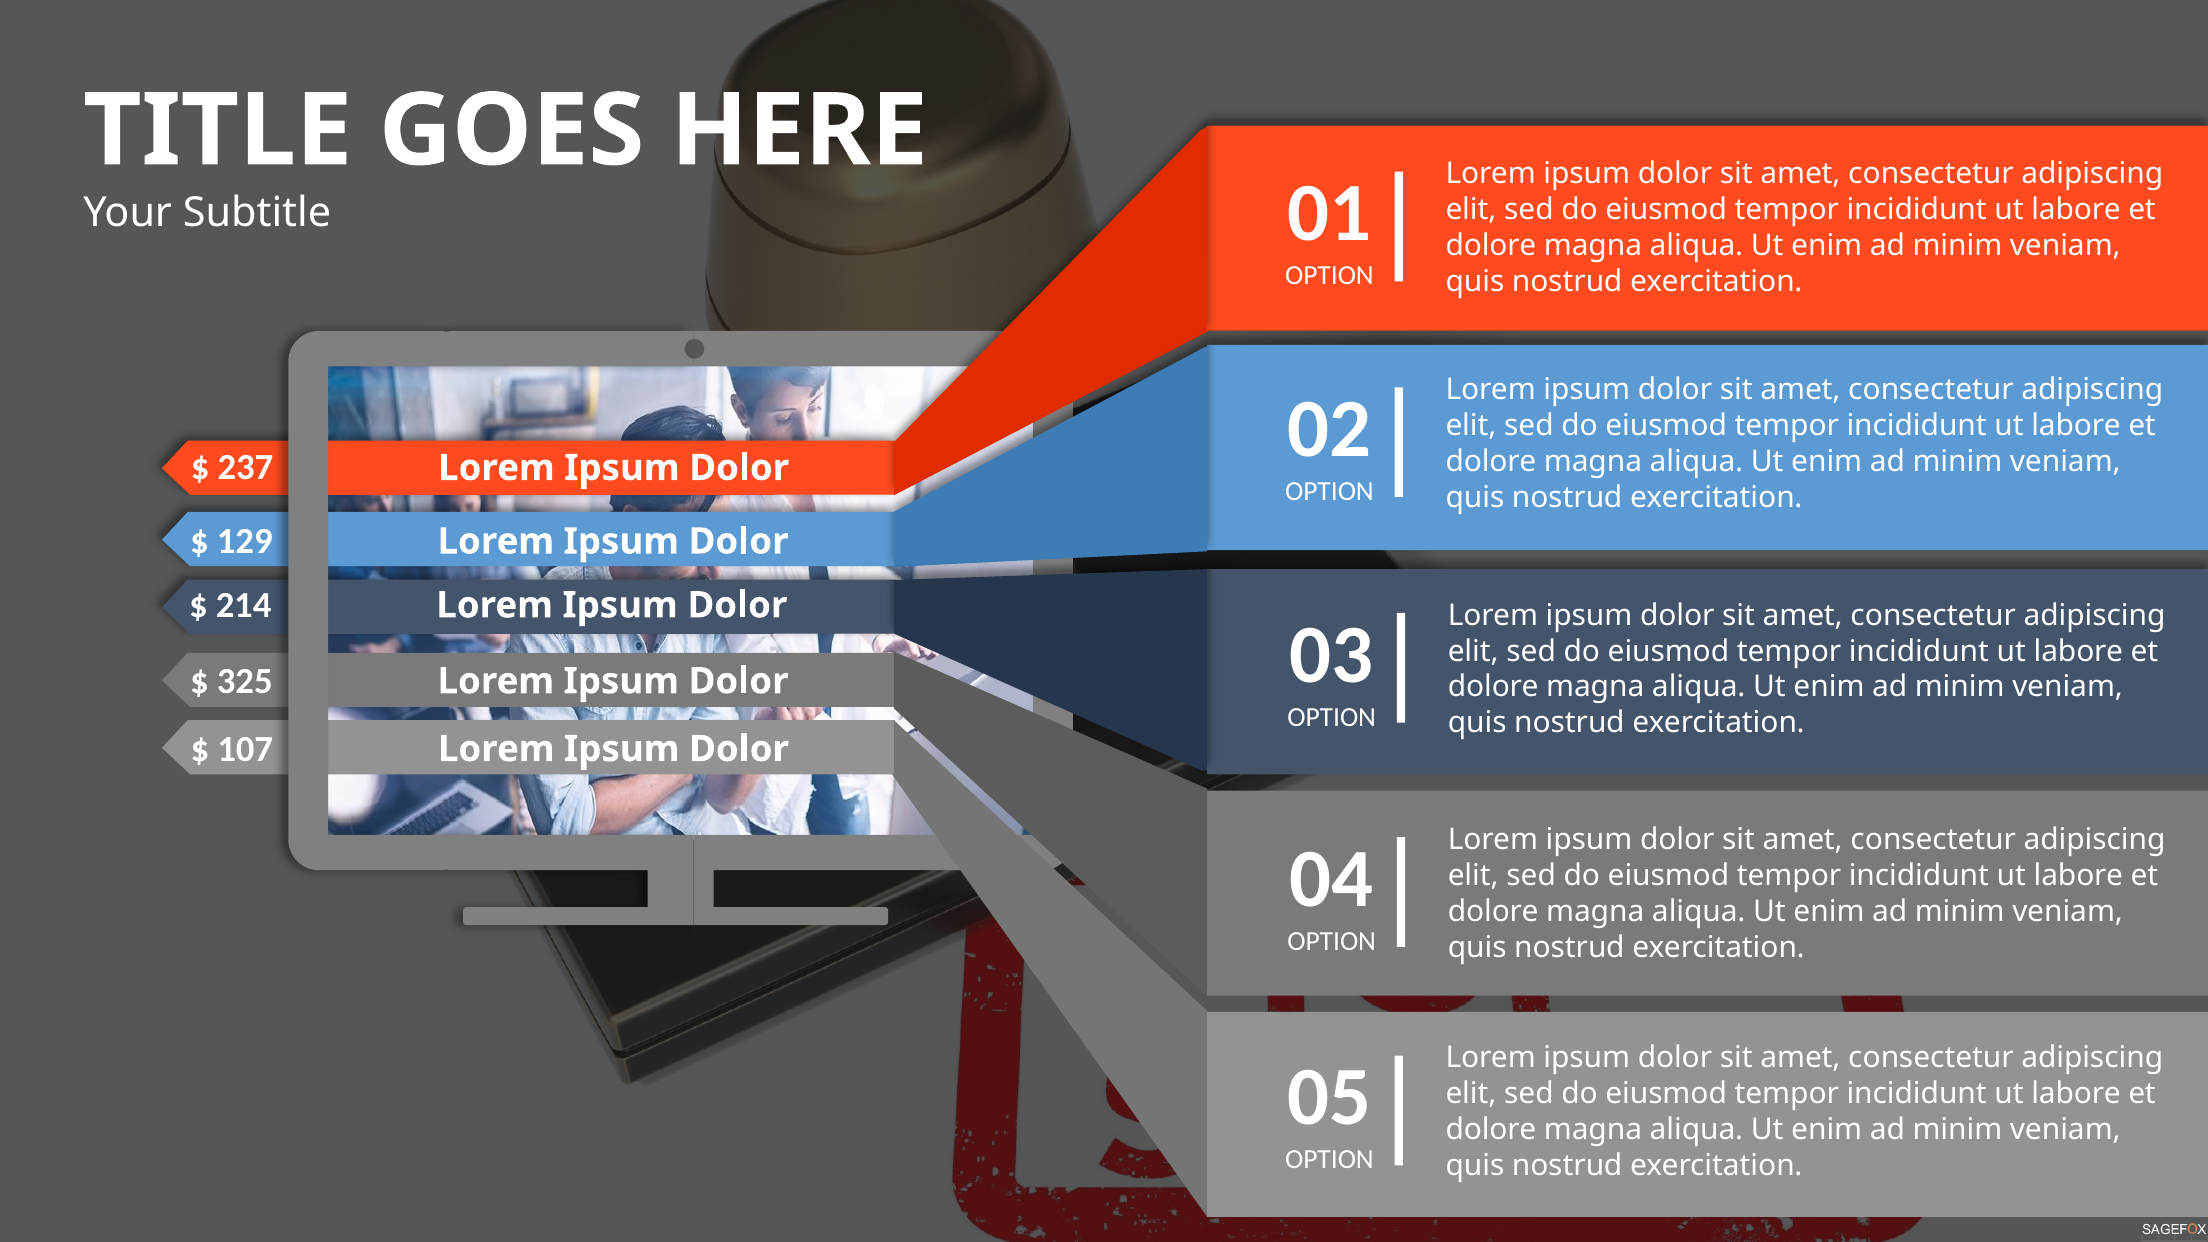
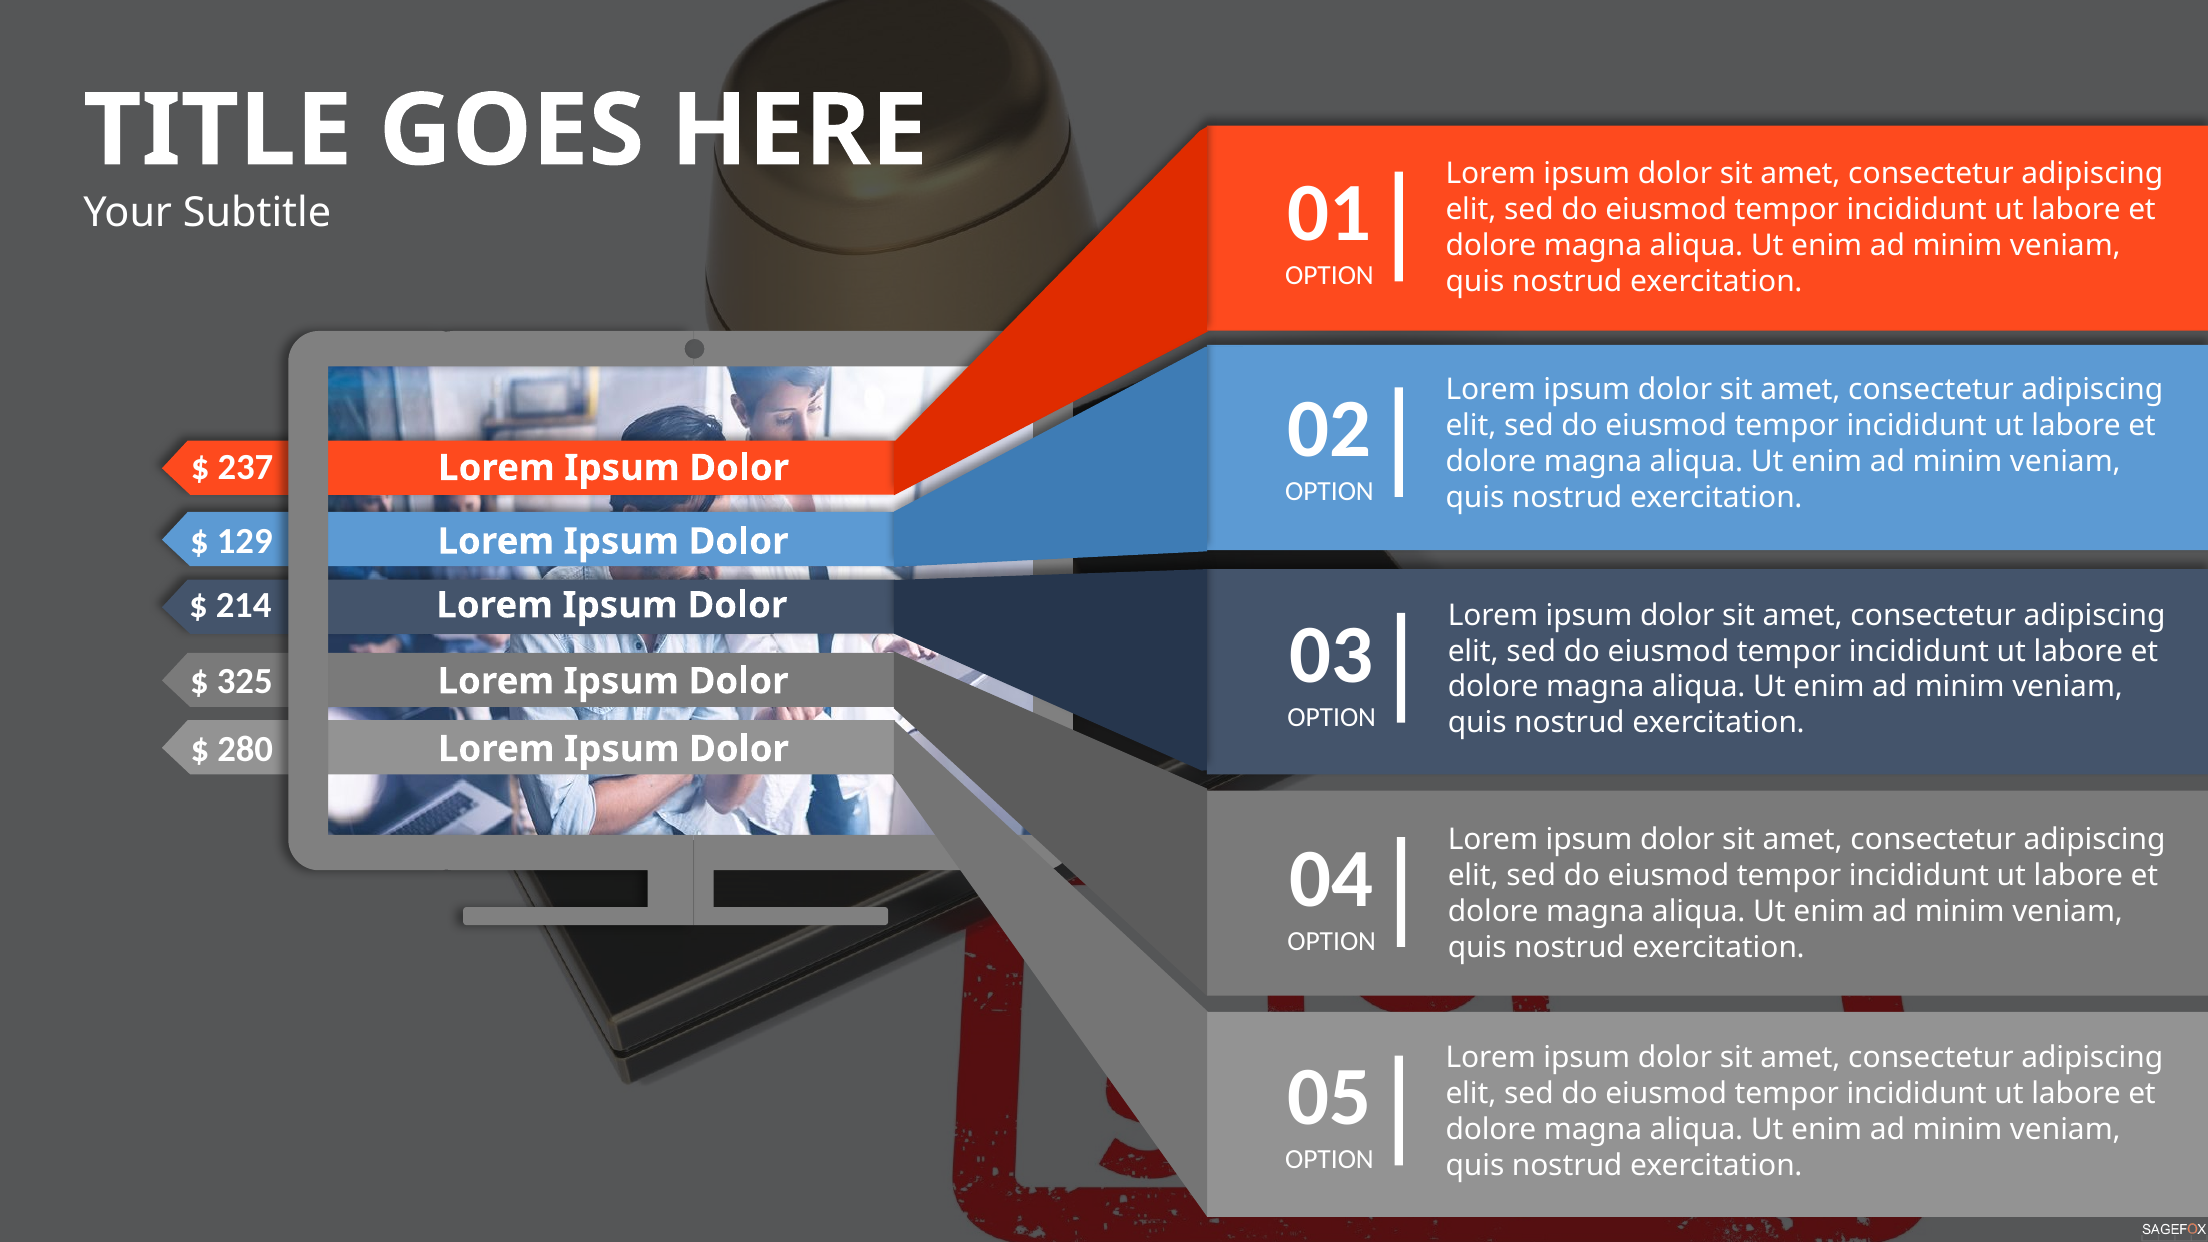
107: 107 -> 280 (245, 749)
